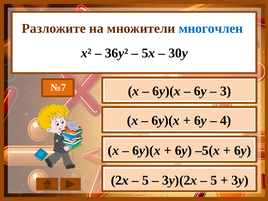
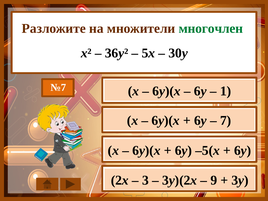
многочлен colour: blue -> green (211, 28)
3: 3 -> 1 (226, 91)
4: 4 -> 7 (226, 120)
5: 5 -> 3 (145, 180)
5: 5 -> 9 (214, 180)
